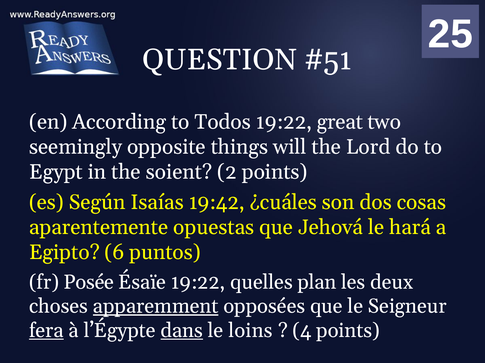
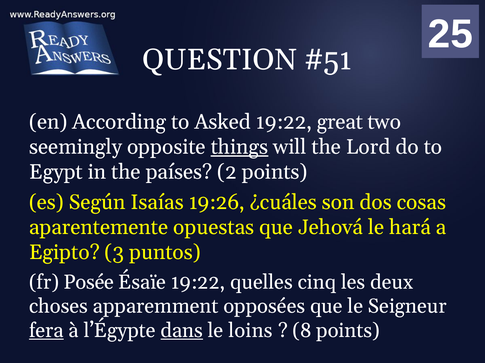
Todos: Todos -> Asked (223, 122)
things underline: none -> present (239, 147)
soient: soient -> países (179, 172)
19:42: 19:42 -> 19:26 (217, 203)
6: 6 -> 3 (114, 253)
plan: plan -> cinq (317, 283)
apparemment underline: present -> none (156, 307)
4: 4 -> 8 (302, 331)
